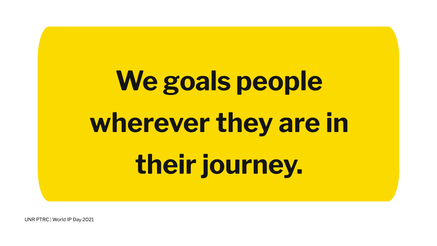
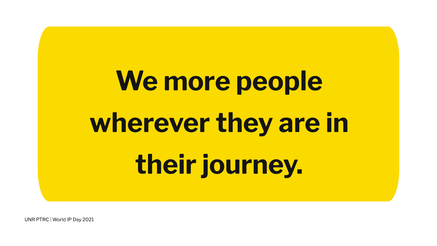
goals: goals -> more (197, 81)
